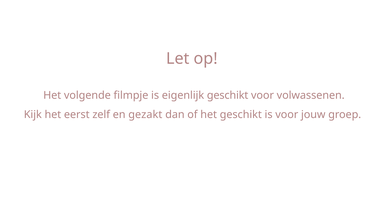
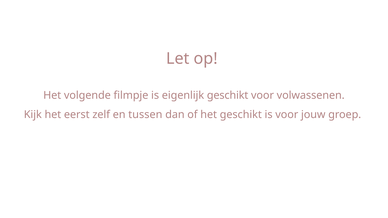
gezakt: gezakt -> tussen (145, 115)
